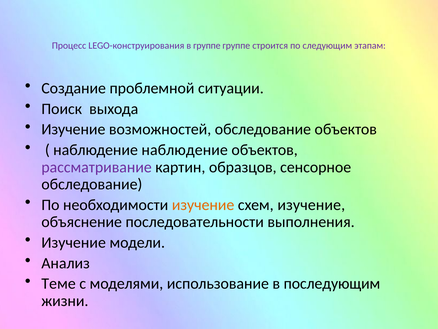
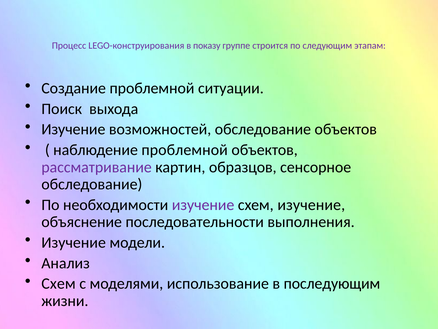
в группе: группе -> показу (207, 45)
наблюдение наблюдение: наблюдение -> проблемной (185, 150)
изучение colour: orange -> purple (203, 205)
Теме: Теме -> Схем (59, 283)
